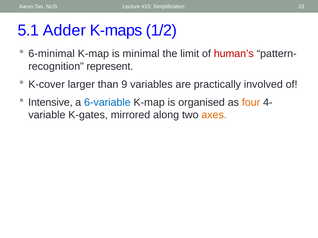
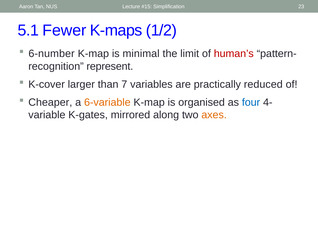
Adder: Adder -> Fewer (64, 31)
6-minimal: 6-minimal -> 6-number (52, 54)
9: 9 -> 7 (124, 84)
involved: involved -> reduced (263, 84)
Intensive: Intensive -> Cheaper (50, 102)
6-variable colour: blue -> orange (107, 102)
four colour: orange -> blue (251, 102)
